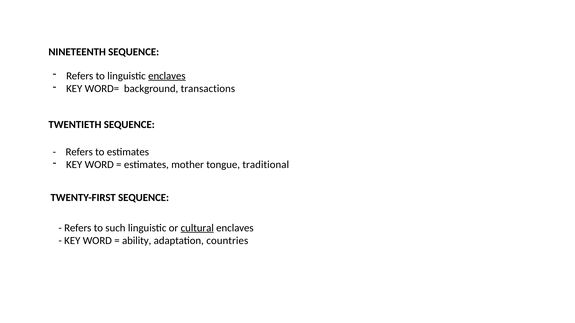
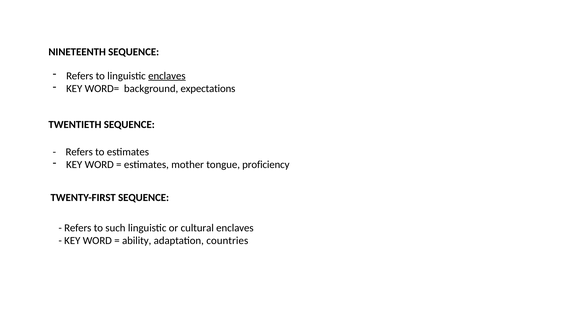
transactions: transactions -> expectations (208, 89)
traditional: traditional -> proficiency (266, 165)
cultural underline: present -> none (197, 228)
